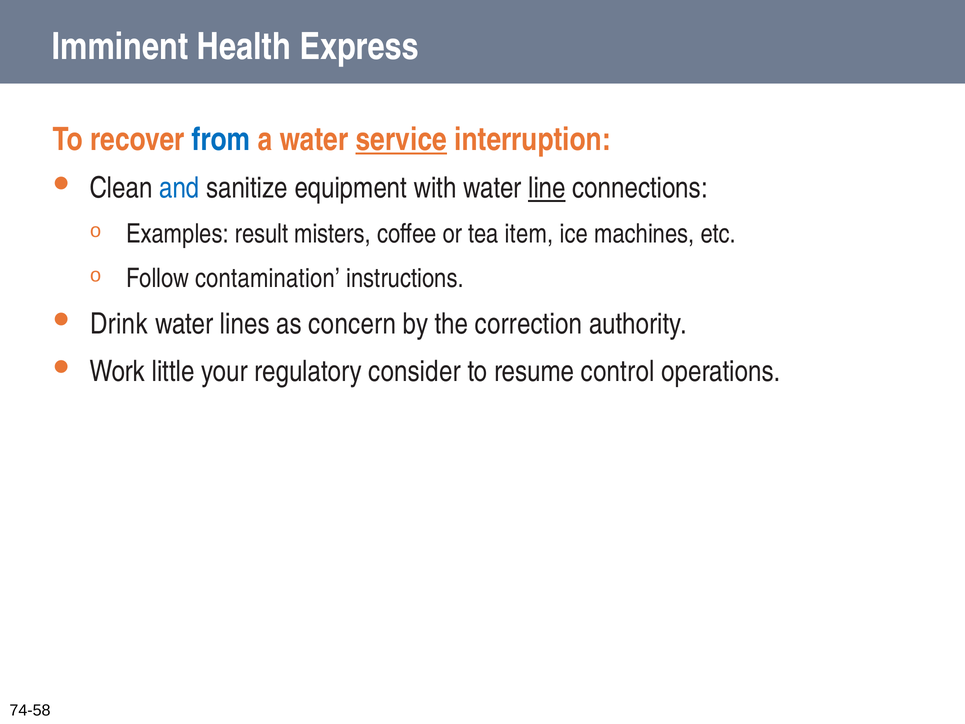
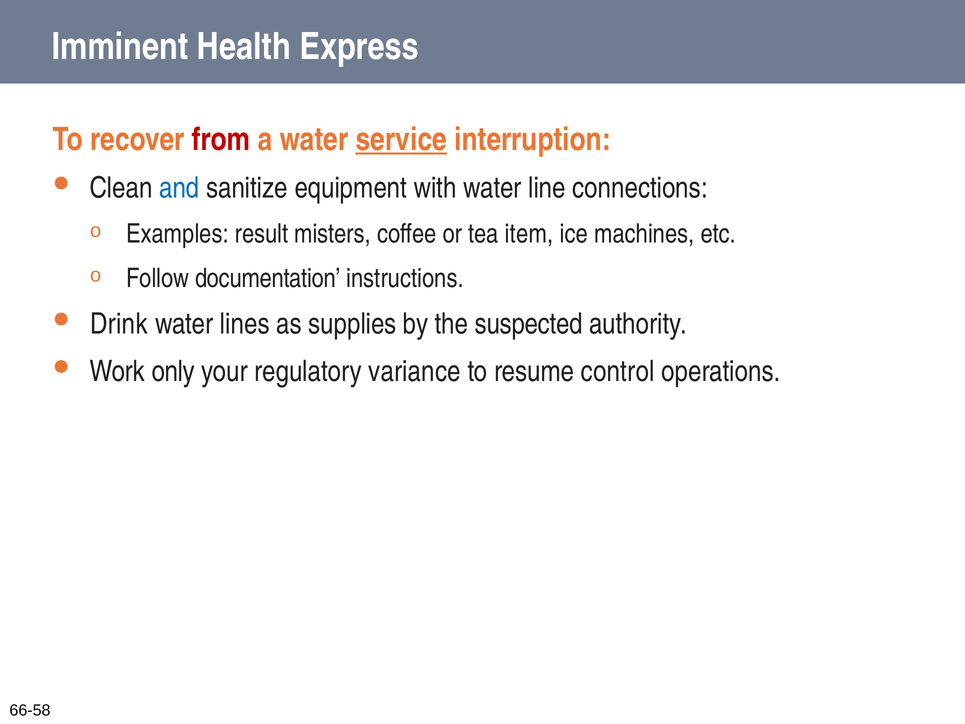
from colour: blue -> red (221, 140)
line underline: present -> none (547, 188)
contamination: contamination -> documentation (268, 278)
concern: concern -> supplies (352, 324)
correction: correction -> suspected (529, 324)
little: little -> only (173, 372)
consider: consider -> variance (415, 372)
74-58: 74-58 -> 66-58 (30, 710)
